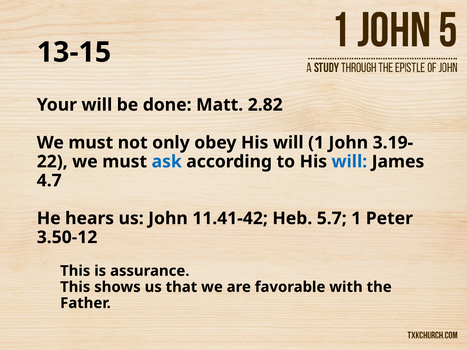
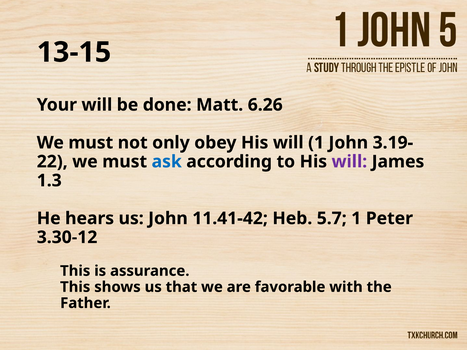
2.82: 2.82 -> 6.26 (265, 105)
will colour: blue -> purple (349, 162)
4.7: 4.7 -> 1.3 (49, 181)
3.50-12: 3.50-12 -> 3.30-12 (67, 237)
